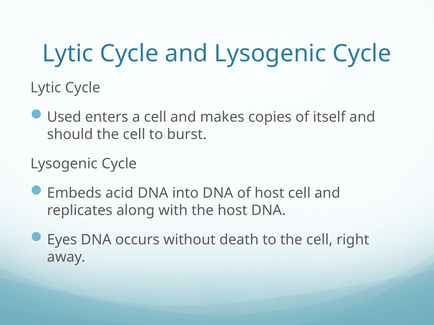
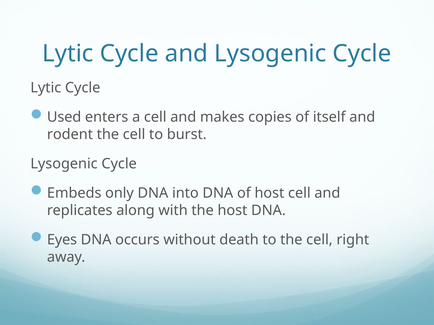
should: should -> rodent (70, 135)
acid: acid -> only (119, 193)
